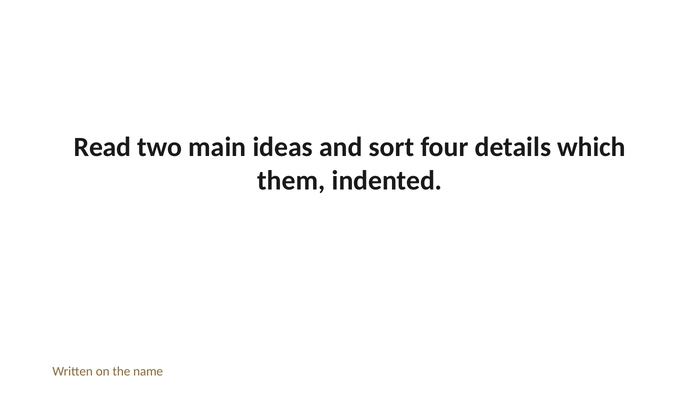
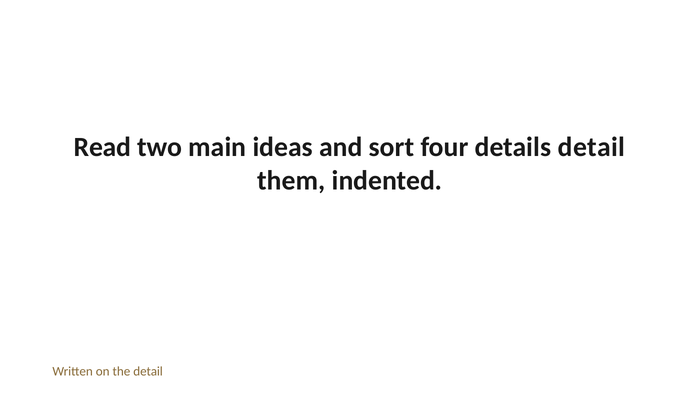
details which: which -> detail (591, 147)
the name: name -> detail (148, 371)
